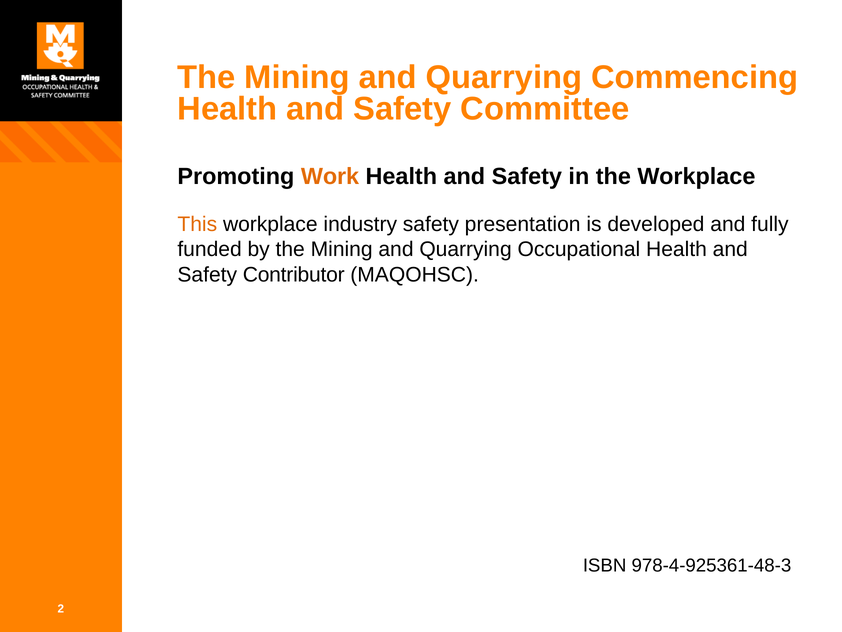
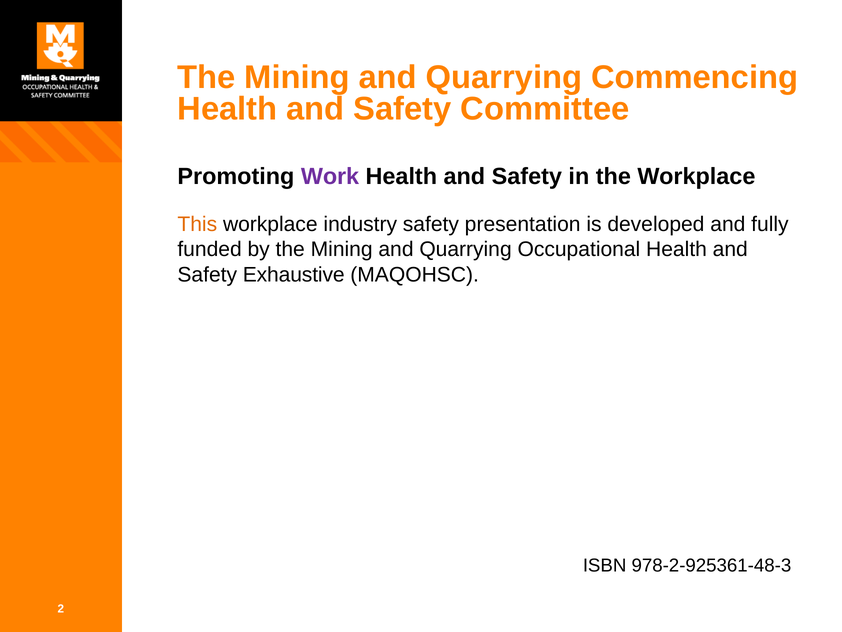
Work colour: orange -> purple (330, 176)
Contributor: Contributor -> Exhaustive (294, 275)
978-4-925361-48-3: 978-4-925361-48-3 -> 978-2-925361-48-3 (711, 565)
